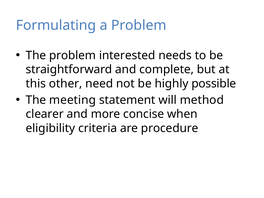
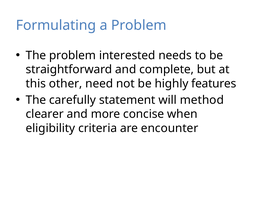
possible: possible -> features (214, 84)
meeting: meeting -> carefully (73, 100)
procedure: procedure -> encounter (170, 128)
